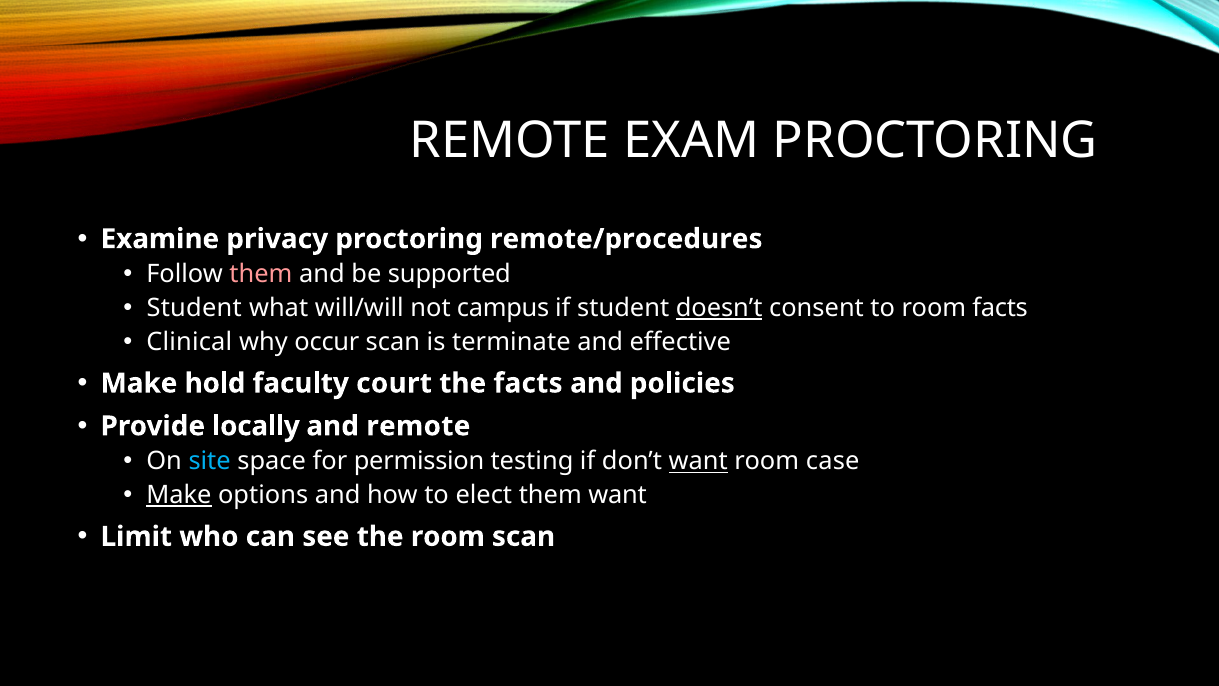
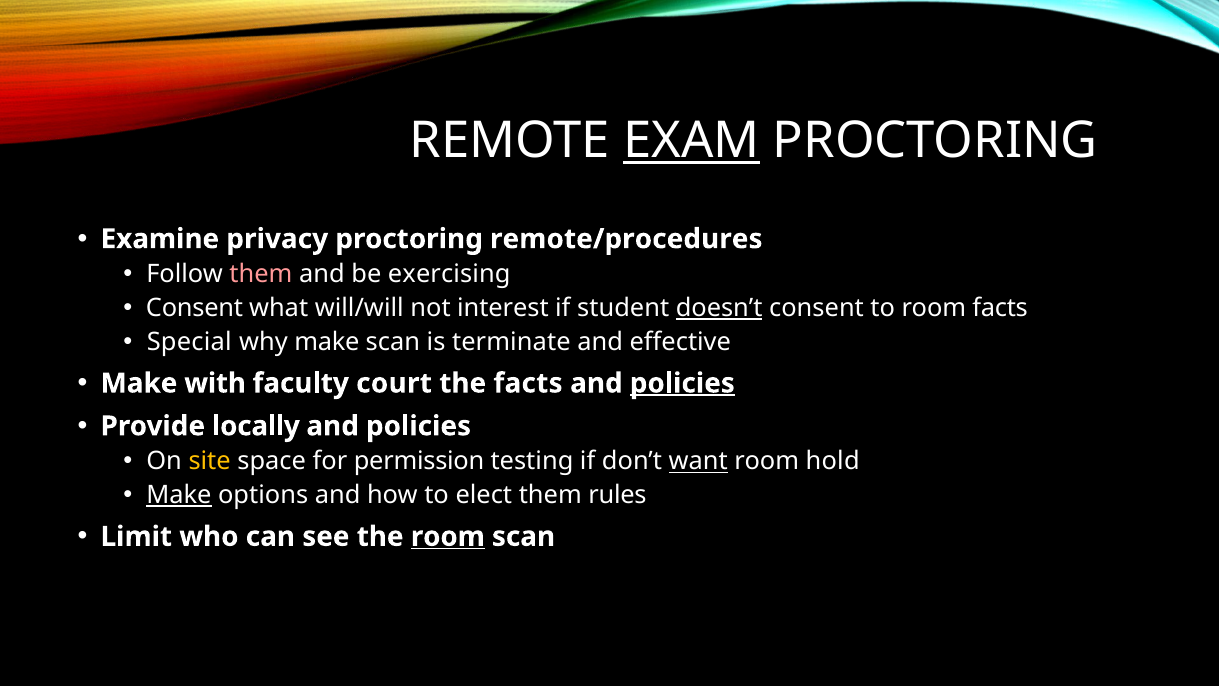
EXAM underline: none -> present (692, 141)
supported: supported -> exercising (449, 274)
Student: Student -> Consent (194, 308)
campus: campus -> interest (503, 308)
Clinical: Clinical -> Special (189, 342)
why occur: occur -> make (327, 342)
hold: hold -> with (215, 383)
policies underline: none -> present (682, 383)
remote: remote -> policies (419, 426)
site colour: light blue -> yellow (210, 461)
case: case -> hold (833, 461)
them want: want -> rules (618, 495)
room underline: none -> present (448, 536)
